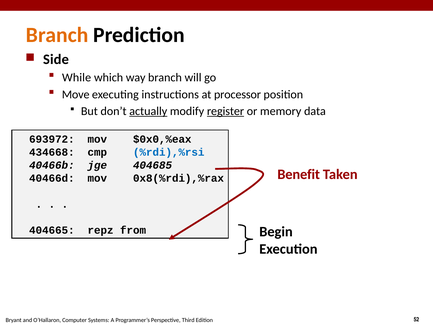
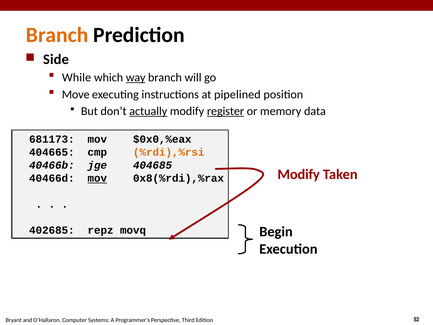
way underline: none -> present (136, 77)
processor: processor -> pipelined (237, 94)
693972: 693972 -> 681173 (52, 139)
434668: 434668 -> 404665 (52, 152)
%rdi),%rsi colour: blue -> orange (169, 152)
Benefit: Benefit -> Modify (299, 174)
mov underline: none -> present (97, 178)
404665: 404665 -> 402685 (52, 230)
from: from -> movq (133, 230)
